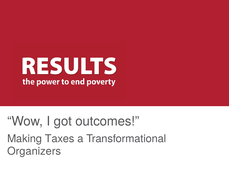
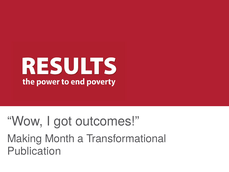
Taxes: Taxes -> Month (60, 139)
Organizers: Organizers -> Publication (34, 151)
